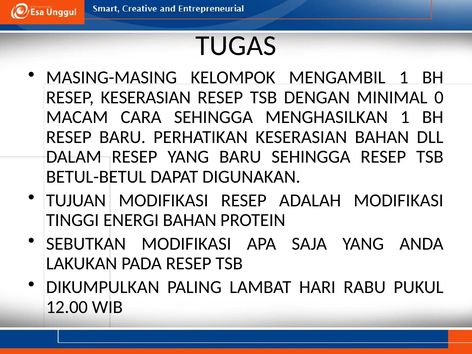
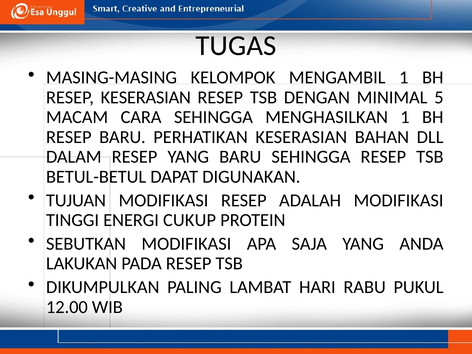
0: 0 -> 5 (439, 97)
ENERGI BAHAN: BAHAN -> CUKUP (190, 220)
